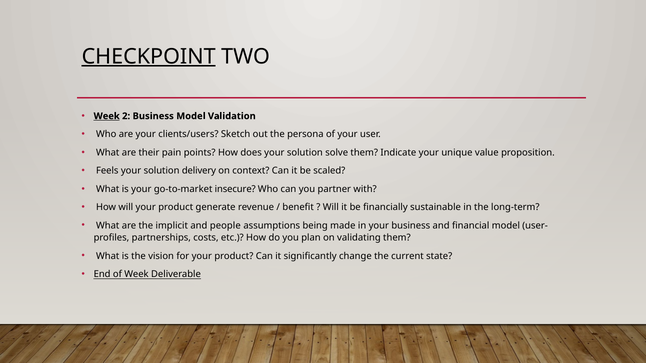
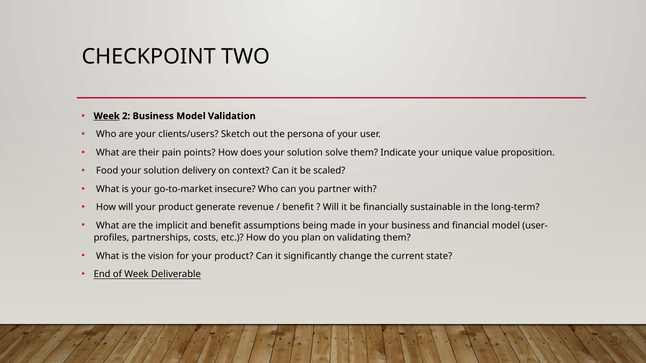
CHECKPOINT underline: present -> none (149, 57)
Feels: Feels -> Food (107, 171)
and people: people -> benefit (225, 226)
